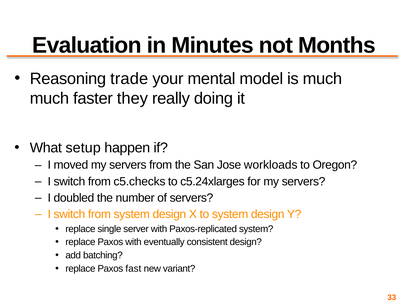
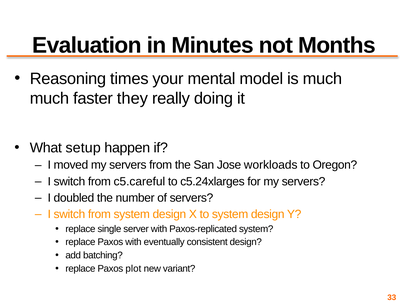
trade: trade -> times (129, 79)
c5.checks: c5.checks -> c5.careful (139, 181)
fast: fast -> plot (133, 269)
